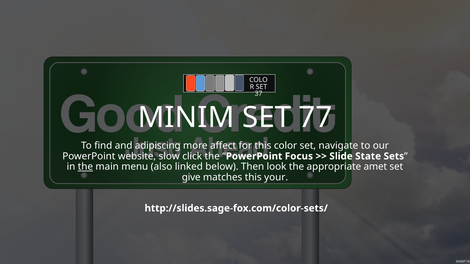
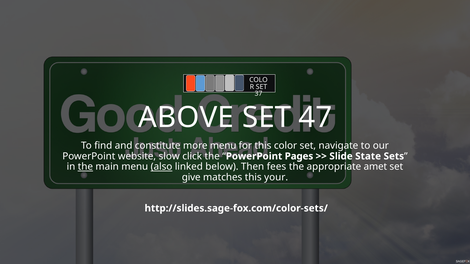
MINIM: MINIM -> ABOVE (186, 117)
77: 77 -> 47 (315, 117)
adipiscing: adipiscing -> constitute (158, 146)
more affect: affect -> menu (223, 146)
Focus: Focus -> Pages (299, 156)
also underline: none -> present (162, 167)
look: look -> fees (276, 167)
